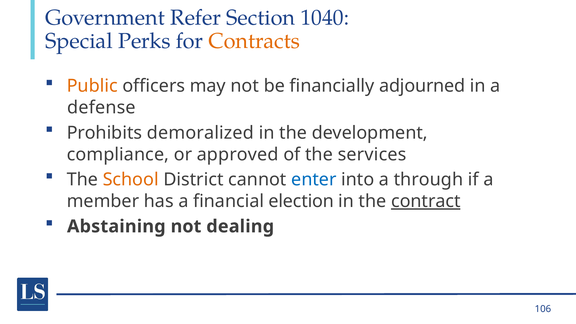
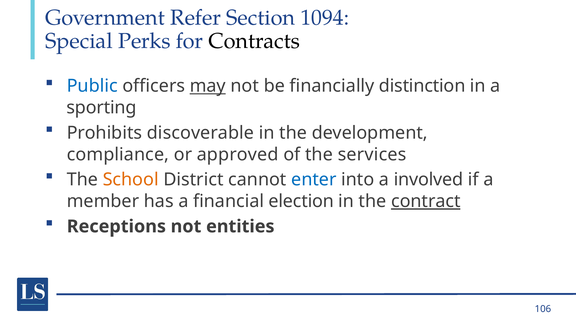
1040: 1040 -> 1094 (325, 18)
Contracts colour: orange -> black (254, 41)
Public colour: orange -> blue (92, 86)
may underline: none -> present (208, 86)
adjourned: adjourned -> distinction (422, 86)
defense: defense -> sporting (102, 108)
demoralized: demoralized -> discoverable (200, 133)
through: through -> involved (429, 180)
Abstaining: Abstaining -> Receptions (116, 226)
dealing: dealing -> entities (240, 226)
